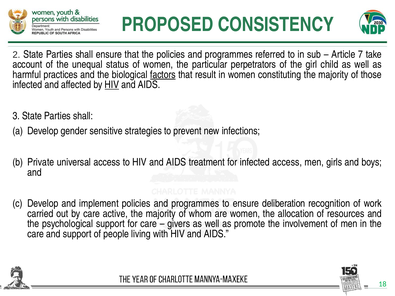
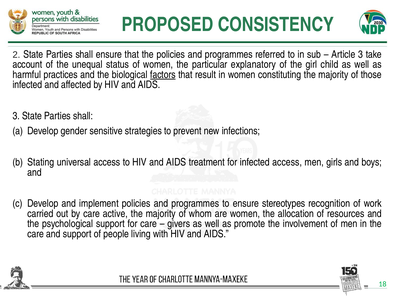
Article 7: 7 -> 3 (361, 54)
perpetrators: perpetrators -> explanatory (253, 65)
HIV underline: present -> none (112, 85)
Private: Private -> Stating (41, 162)
deliberation: deliberation -> stereotypes (284, 204)
